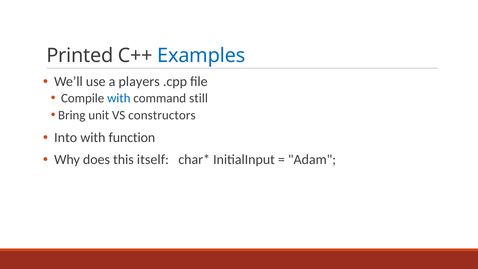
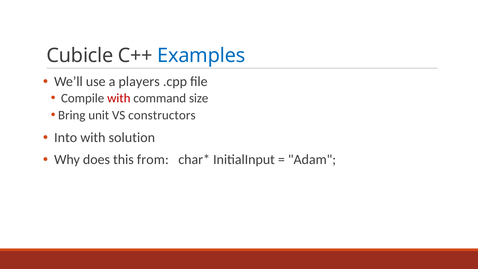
Printed: Printed -> Cubicle (80, 56)
with colour: blue -> red (119, 98)
still: still -> size (199, 98)
function: function -> solution (132, 138)
itself: itself -> from (153, 160)
